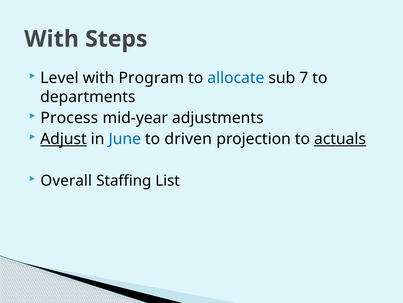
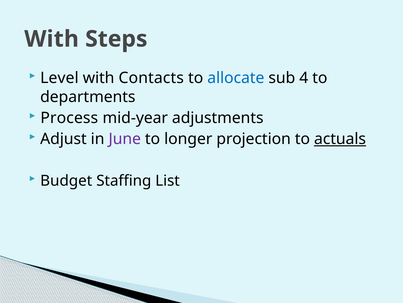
Program: Program -> Contacts (151, 78)
7: 7 -> 4 (304, 78)
Adjust underline: present -> none (63, 139)
June colour: blue -> purple (125, 139)
driven: driven -> longer (188, 139)
Overall: Overall -> Budget (66, 180)
